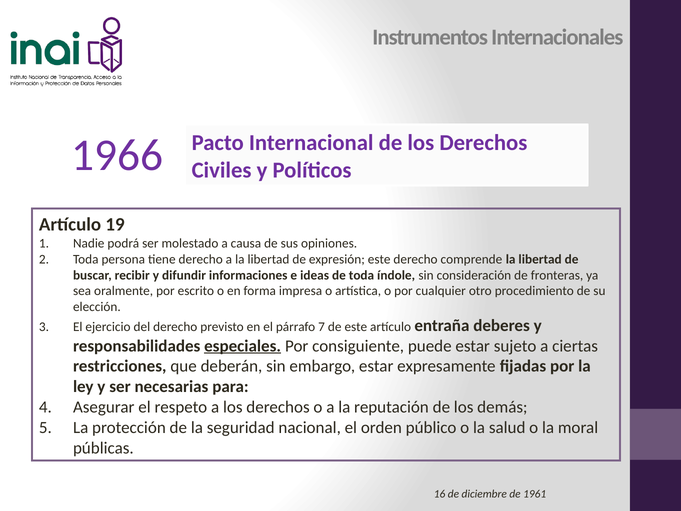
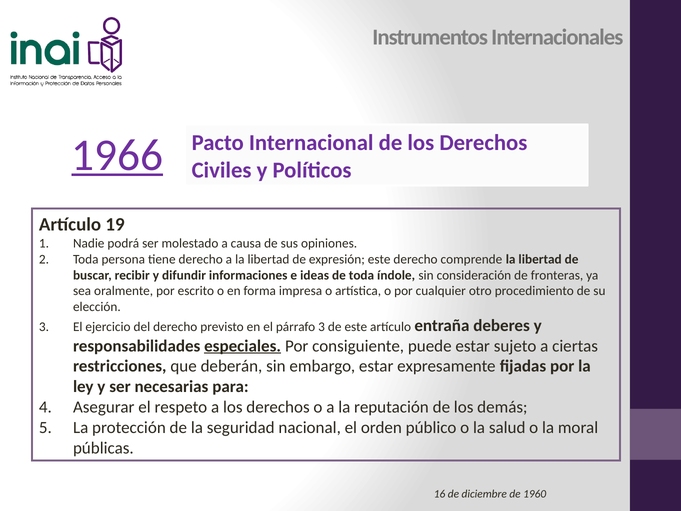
1966 underline: none -> present (117, 155)
párrafo 7: 7 -> 3 (322, 327)
1961: 1961 -> 1960 (535, 494)
